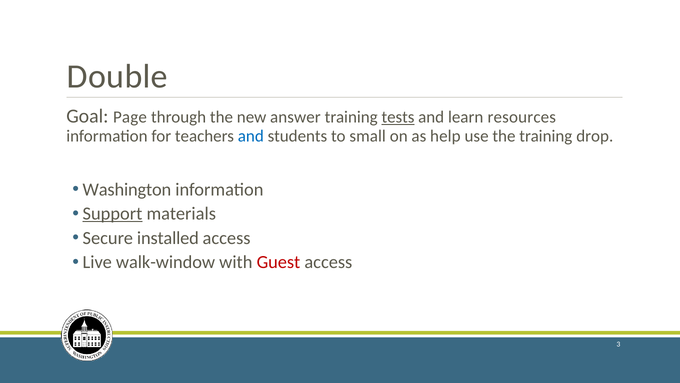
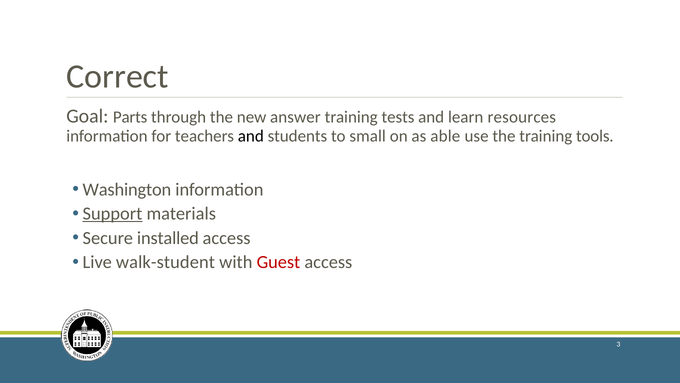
Double: Double -> Correct (118, 76)
Page: Page -> Parts (130, 117)
tests underline: present -> none (398, 117)
and colour: blue -> black (251, 136)
help: help -> able (445, 136)
drop: drop -> tools (595, 136)
walk-window: walk-window -> walk-student (165, 262)
